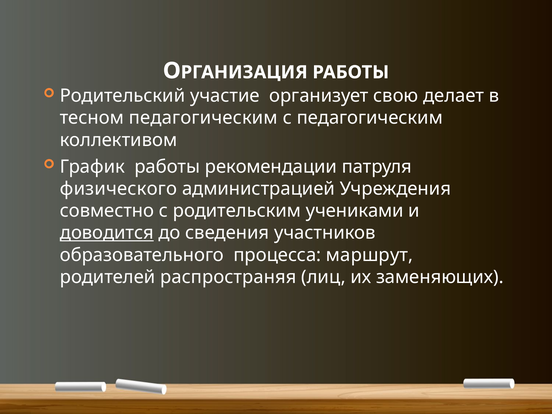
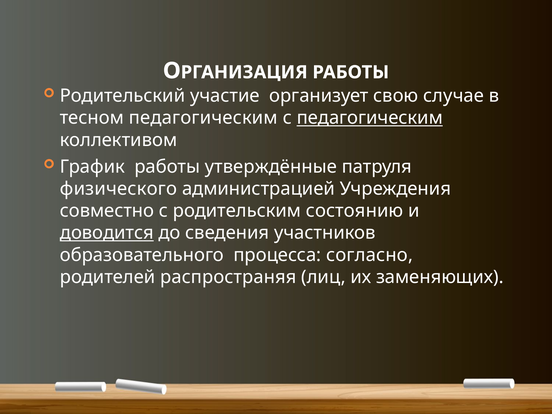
делает: делает -> случае (454, 96)
педагогическим underline: none -> present (370, 118)
рекомендации: рекомендации -> утверждённые (271, 167)
учениками: учениками -> состоянию (355, 211)
маршрут: маршрут -> согласно (370, 255)
